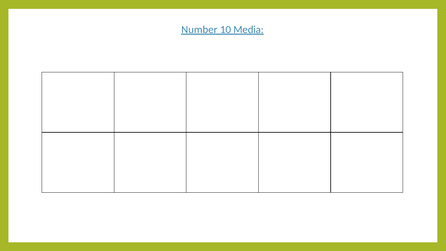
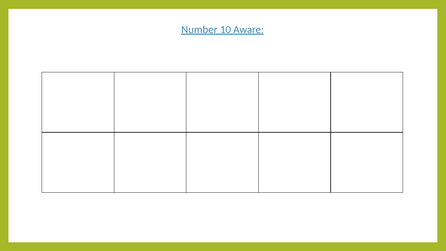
Media: Media -> Aware (249, 30)
